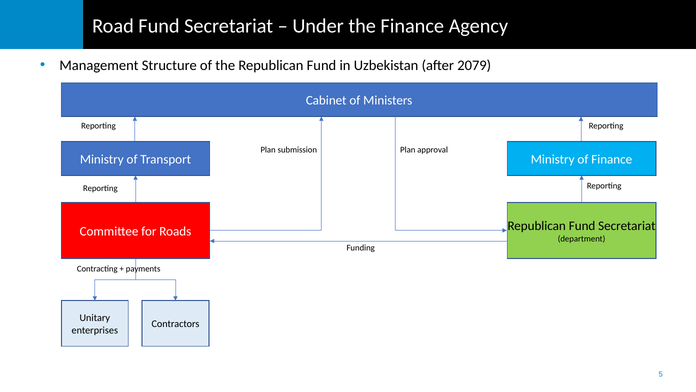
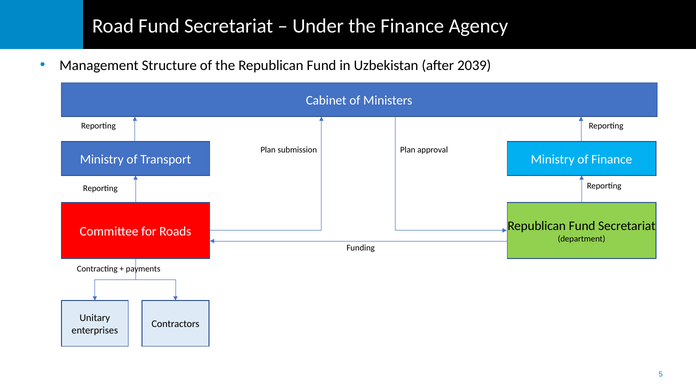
2079: 2079 -> 2039 (474, 65)
